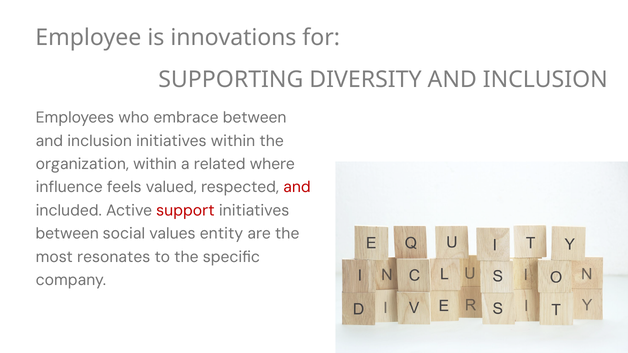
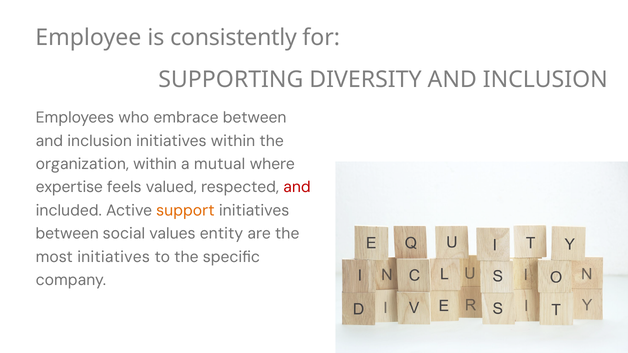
innovations: innovations -> consistently (234, 37)
related: related -> mutual (220, 164)
influence: influence -> expertise (69, 187)
support colour: red -> orange (185, 211)
most resonates: resonates -> initiatives (114, 257)
